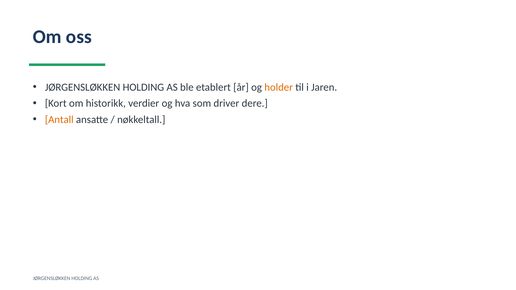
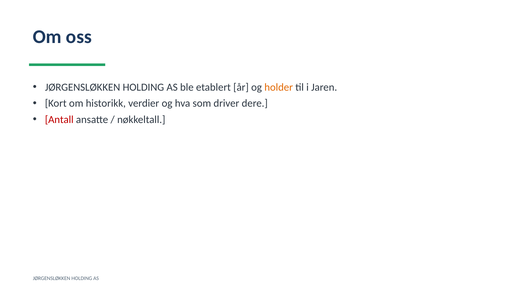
Antall colour: orange -> red (59, 120)
